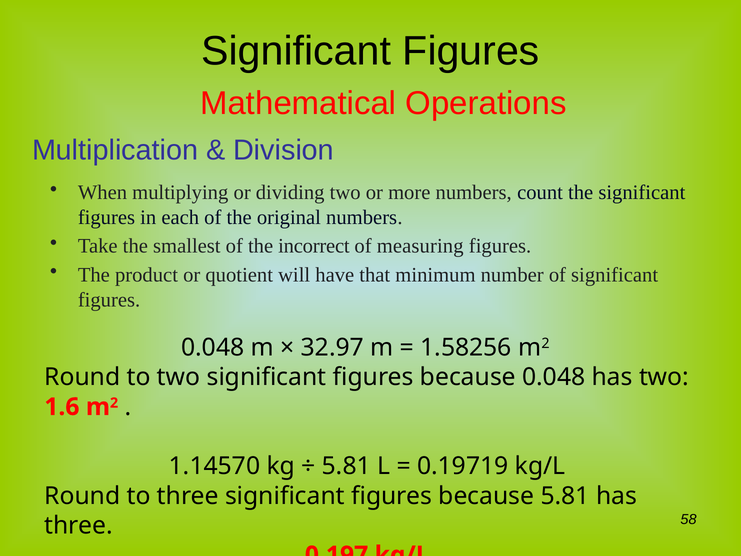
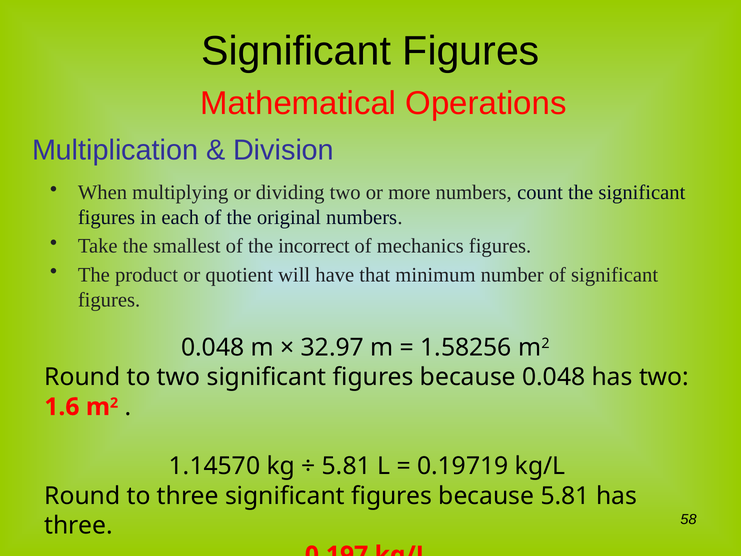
measuring: measuring -> mechanics (420, 246)
